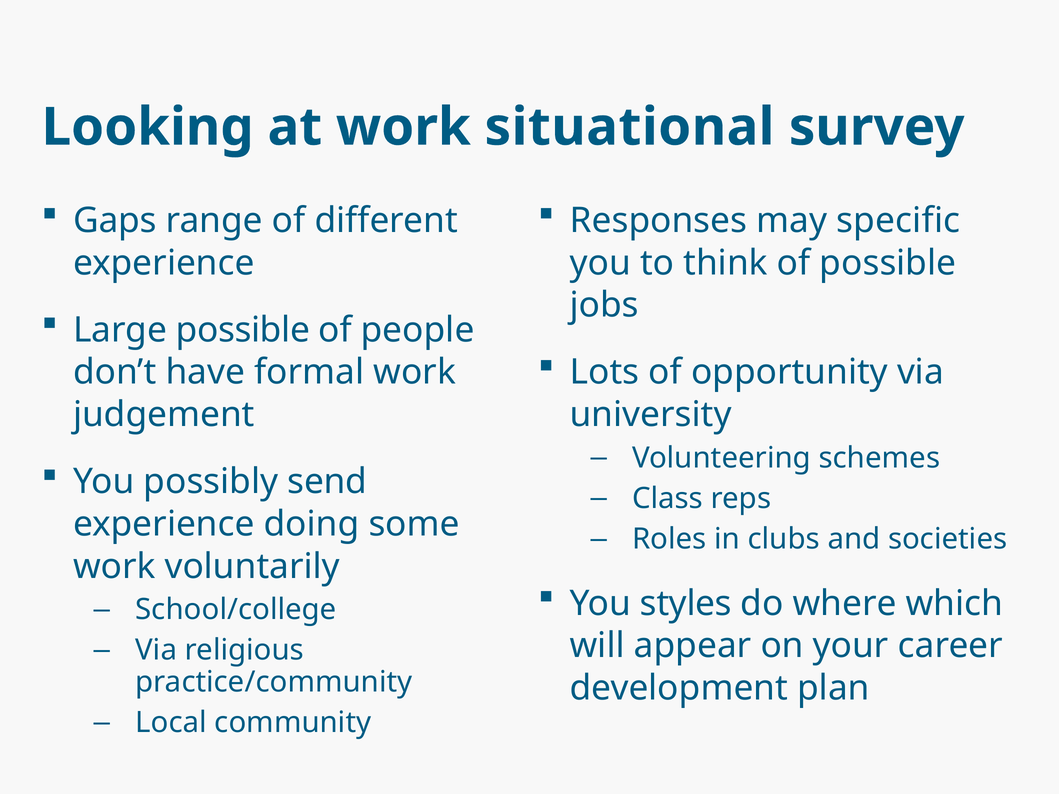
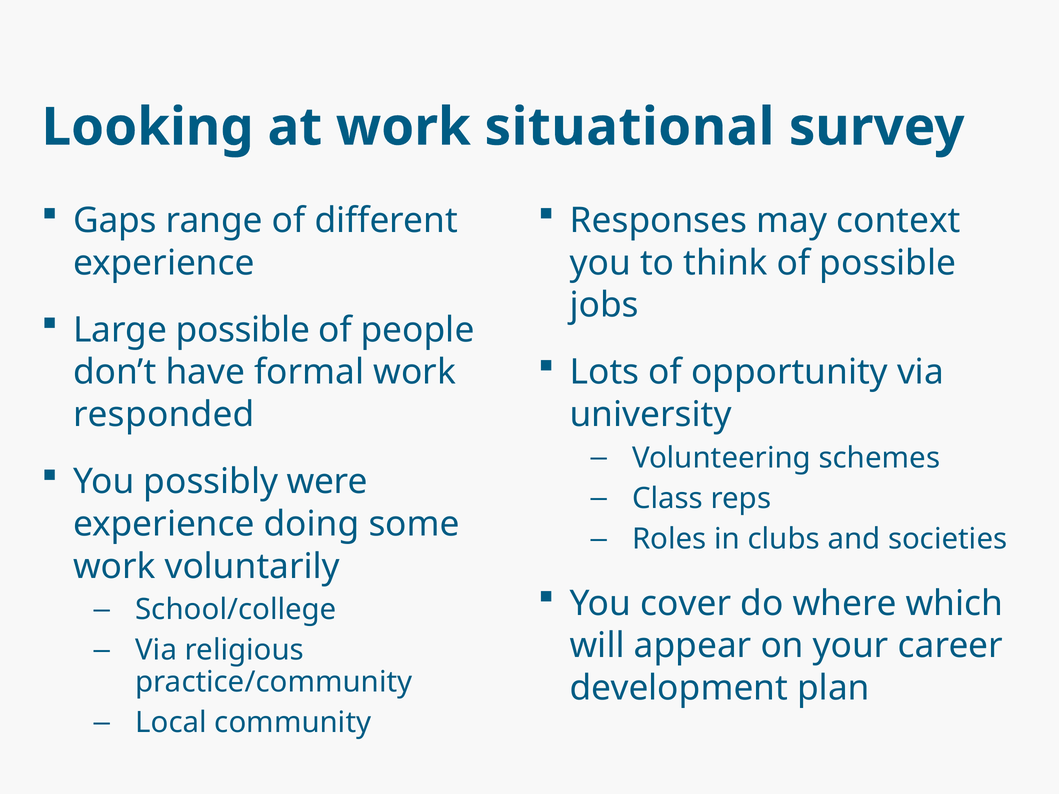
specific: specific -> context (898, 221)
judgement: judgement -> responded (164, 415)
send: send -> were (327, 482)
styles: styles -> cover (686, 604)
